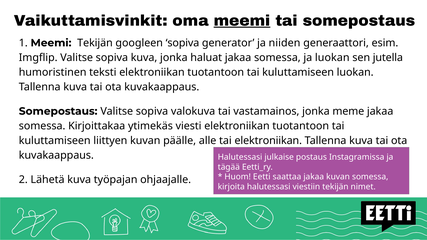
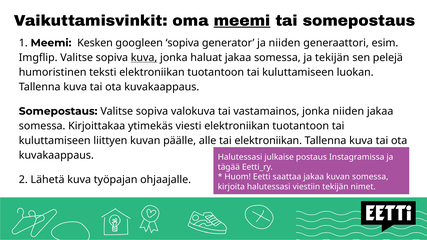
Meemi Tekijän: Tekijän -> Kesken (95, 43)
kuva underline: none -> present (144, 58)
ja luokan: luokan -> tekijän (332, 58)
jutella: jutella -> pelejä (388, 58)
jonka meme: meme -> niiden (348, 111)
